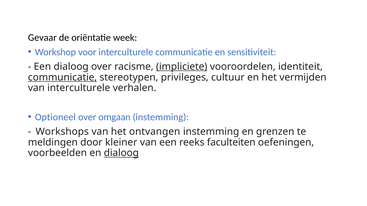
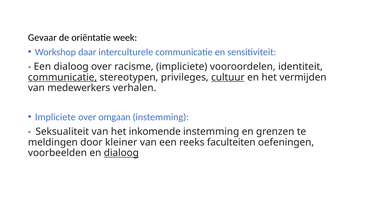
voor: voor -> daar (87, 52)
impliciete underline: present -> none (182, 67)
cultuur underline: none -> present (228, 77)
van interculturele: interculturele -> medewerkers (79, 88)
Optioneel: Optioneel -> Impliciete (55, 117)
Workshops: Workshops -> Seksualiteit (62, 132)
ontvangen: ontvangen -> inkomende (155, 132)
